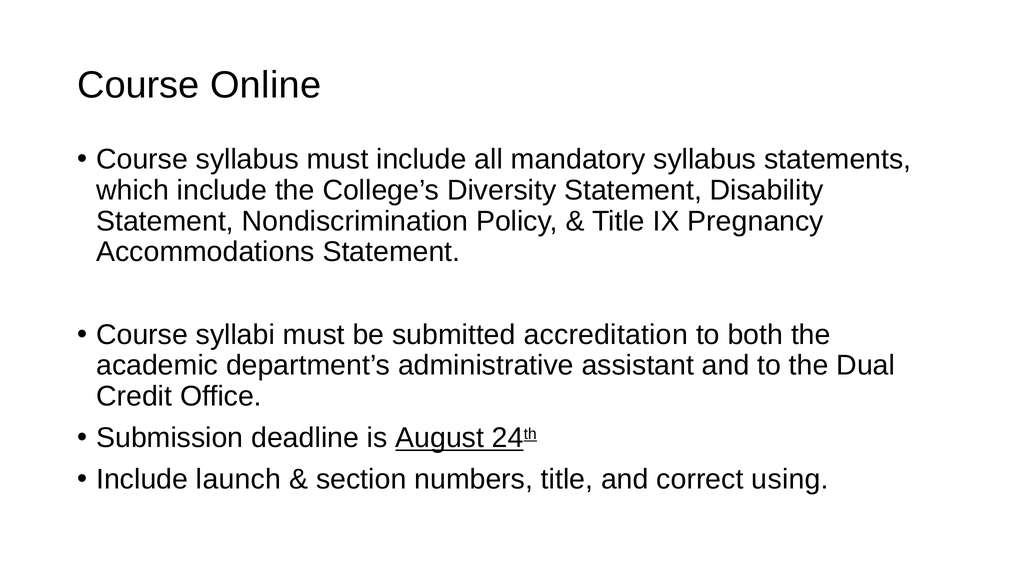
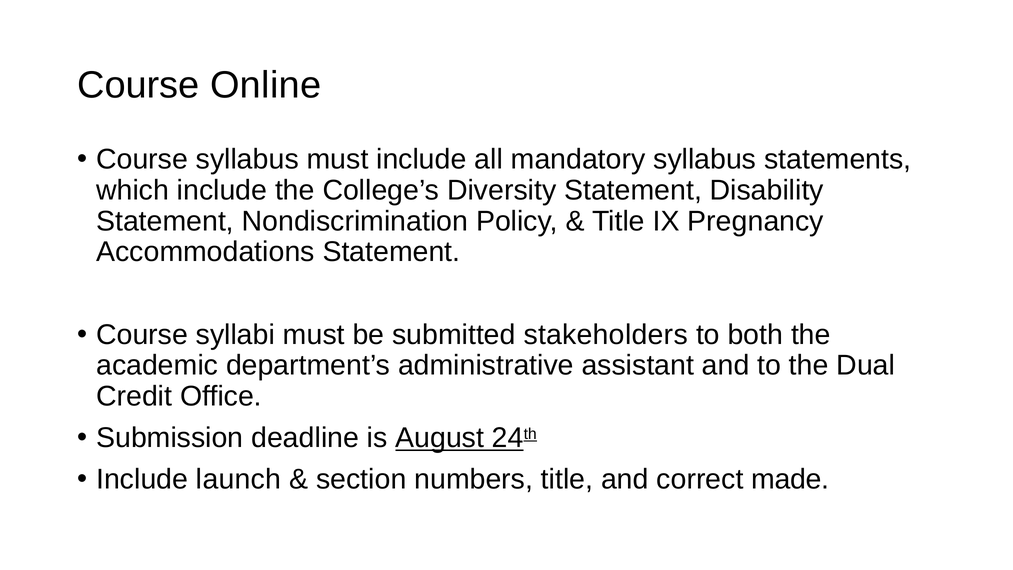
accreditation: accreditation -> stakeholders (606, 335)
using: using -> made (790, 479)
